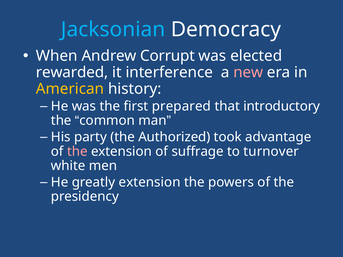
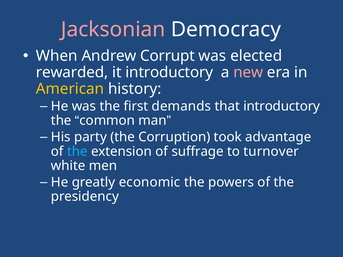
Jacksonian colour: light blue -> pink (113, 29)
it interference: interference -> introductory (169, 72)
prepared: prepared -> demands (181, 106)
Authorized: Authorized -> Corruption (174, 137)
the colour: pink -> light blue (77, 152)
greatly extension: extension -> economic (150, 182)
